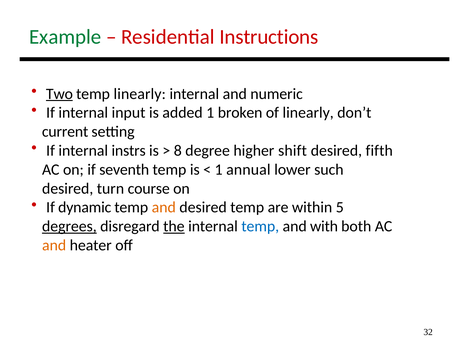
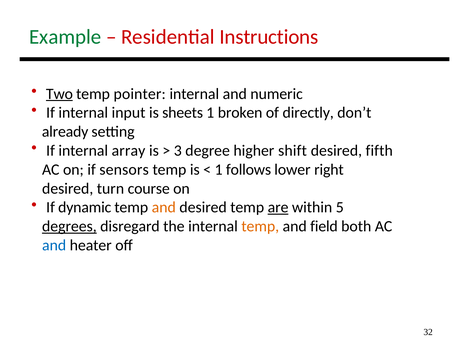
temp linearly: linearly -> pointer (140, 94)
added: added -> sheets (183, 113)
of linearly: linearly -> directly (308, 113)
current: current -> already (65, 132)
instrs: instrs -> array (128, 151)
8: 8 -> 3 (178, 151)
seventh: seventh -> sensors (124, 169)
annual: annual -> follows (249, 169)
such: such -> right (329, 169)
are underline: none -> present (278, 207)
the underline: present -> none (174, 226)
temp colour: blue -> orange (260, 226)
with: with -> field (324, 226)
and colour: orange -> blue (54, 245)
